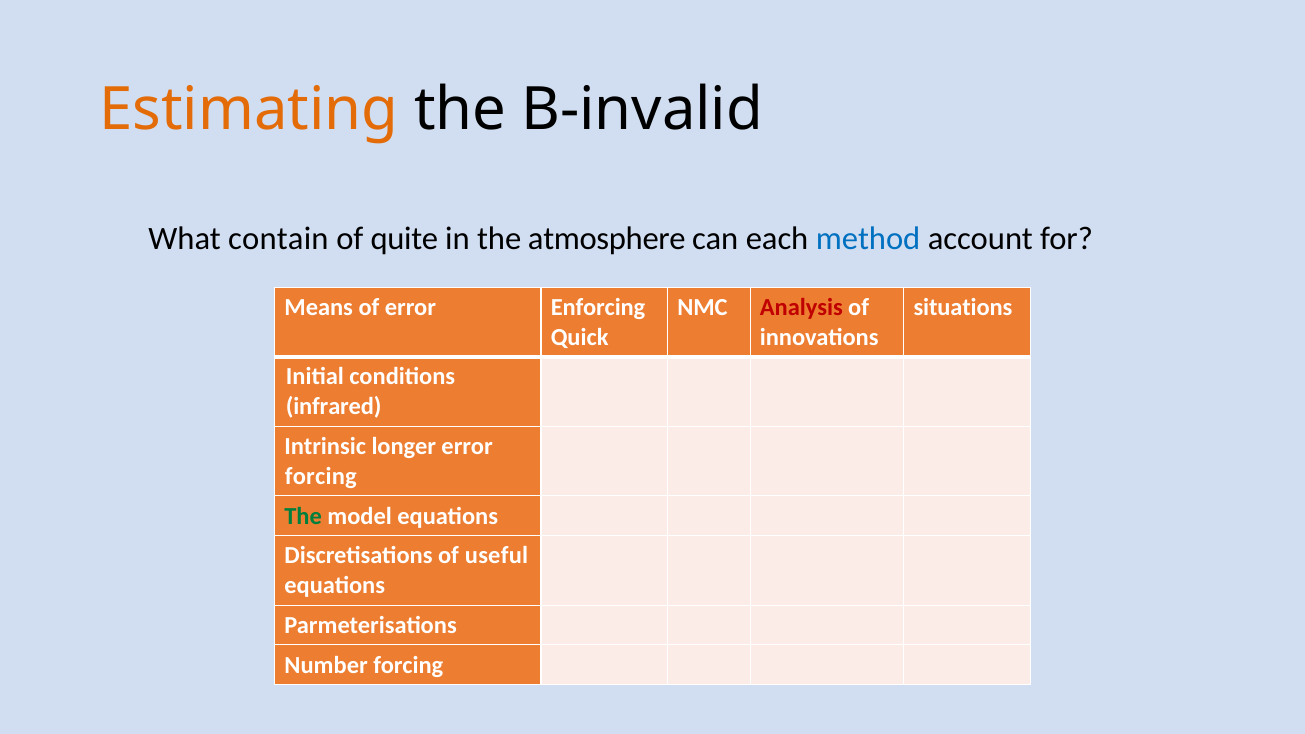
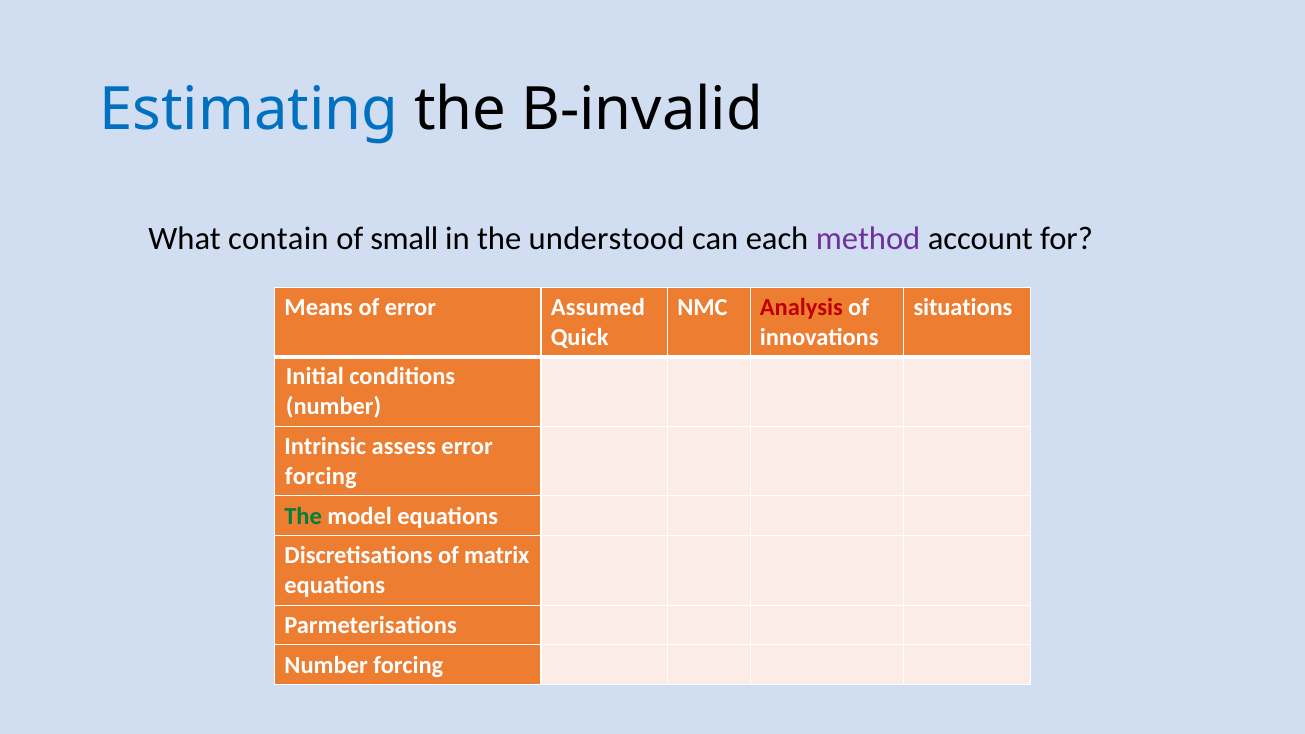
Estimating colour: orange -> blue (249, 110)
quite: quite -> small (404, 239)
atmosphere: atmosphere -> understood (607, 239)
method colour: blue -> purple (868, 239)
Enforcing: Enforcing -> Assumed (598, 307)
infrared: infrared -> number (334, 407)
longer: longer -> assess (404, 446)
useful: useful -> matrix (497, 556)
